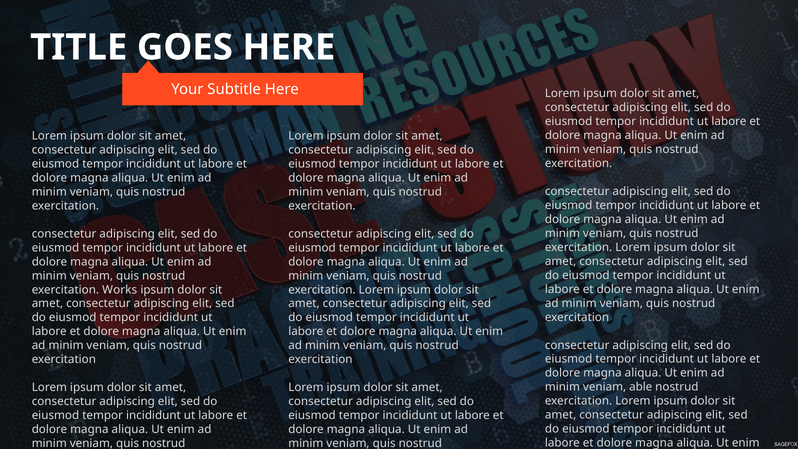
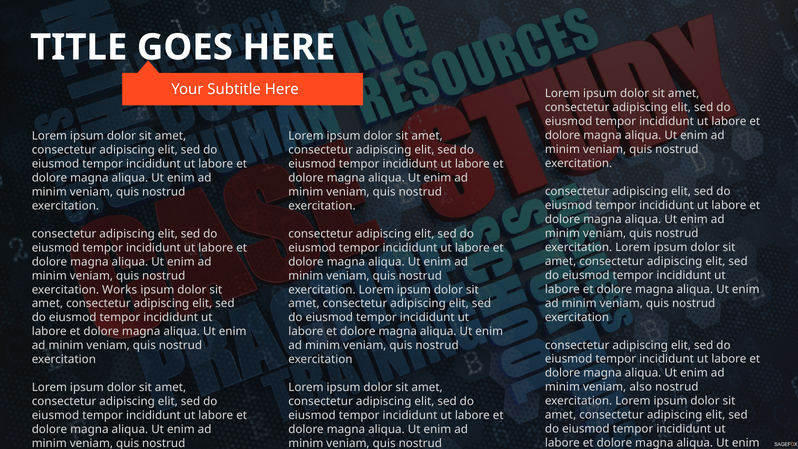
able: able -> also (641, 387)
